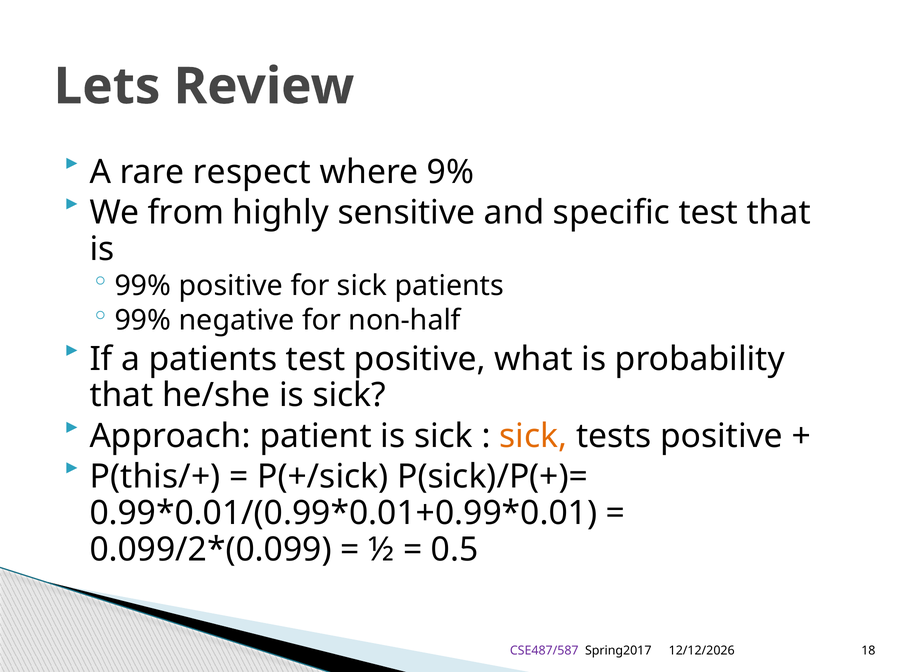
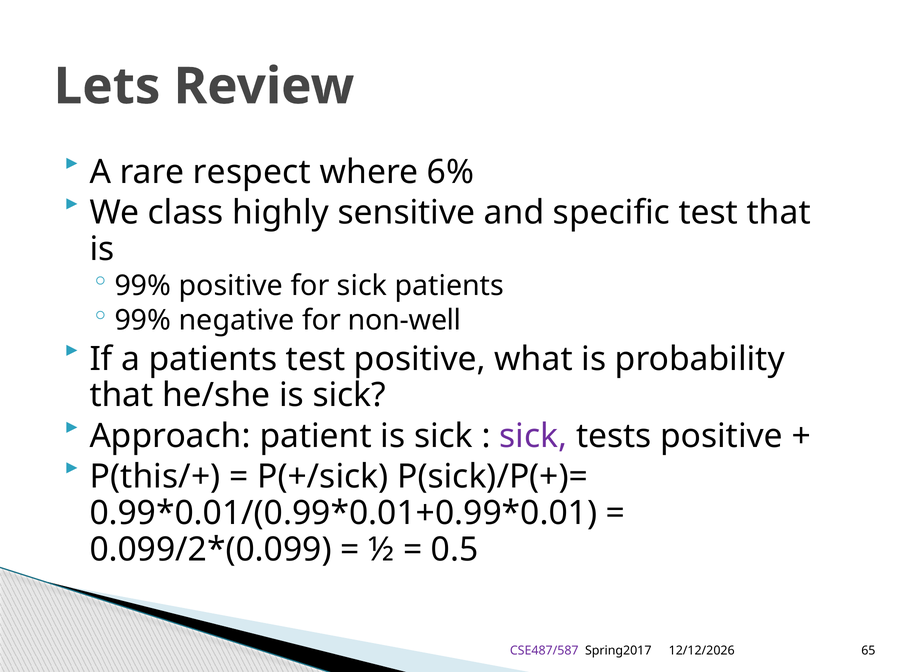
9%: 9% -> 6% (451, 172)
from: from -> class (186, 213)
non-half: non-half -> non-well (405, 321)
sick colour: orange -> purple (533, 437)
18: 18 -> 65 (868, 651)
